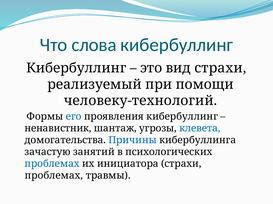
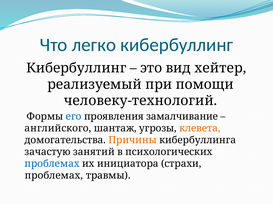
слова: слова -> легко (94, 45)
вид страхи: страхи -> хейтер (220, 68)
проявления кибербуллинг: кибербуллинг -> замалчивание (182, 117)
ненавистник: ненавистник -> английского (58, 129)
клевета colour: blue -> orange (200, 129)
Причины colour: blue -> orange (133, 141)
